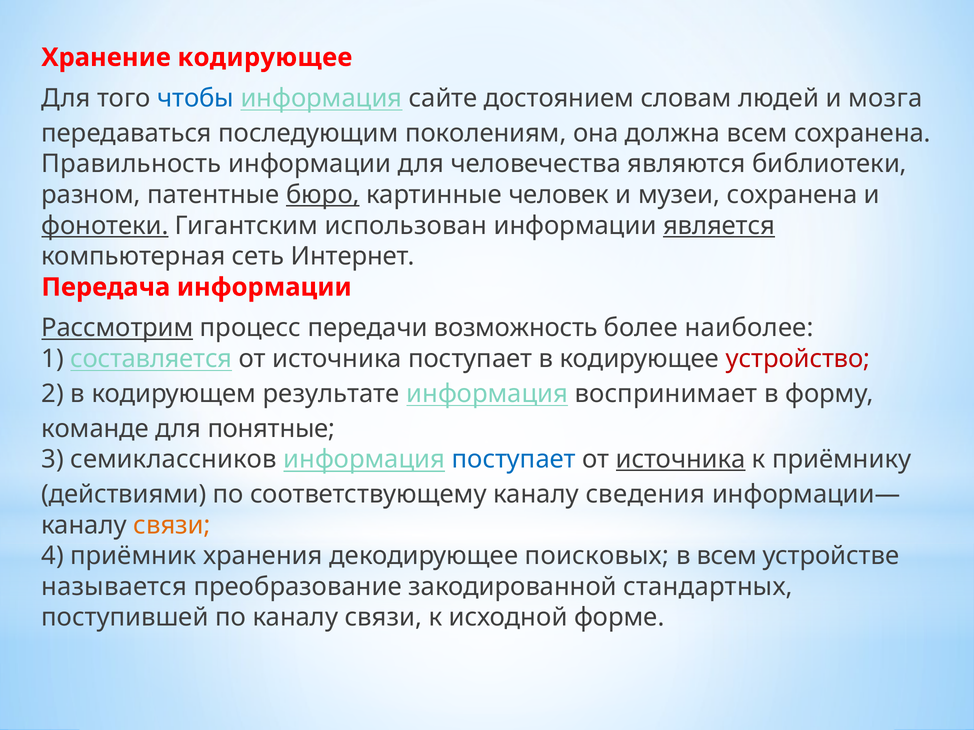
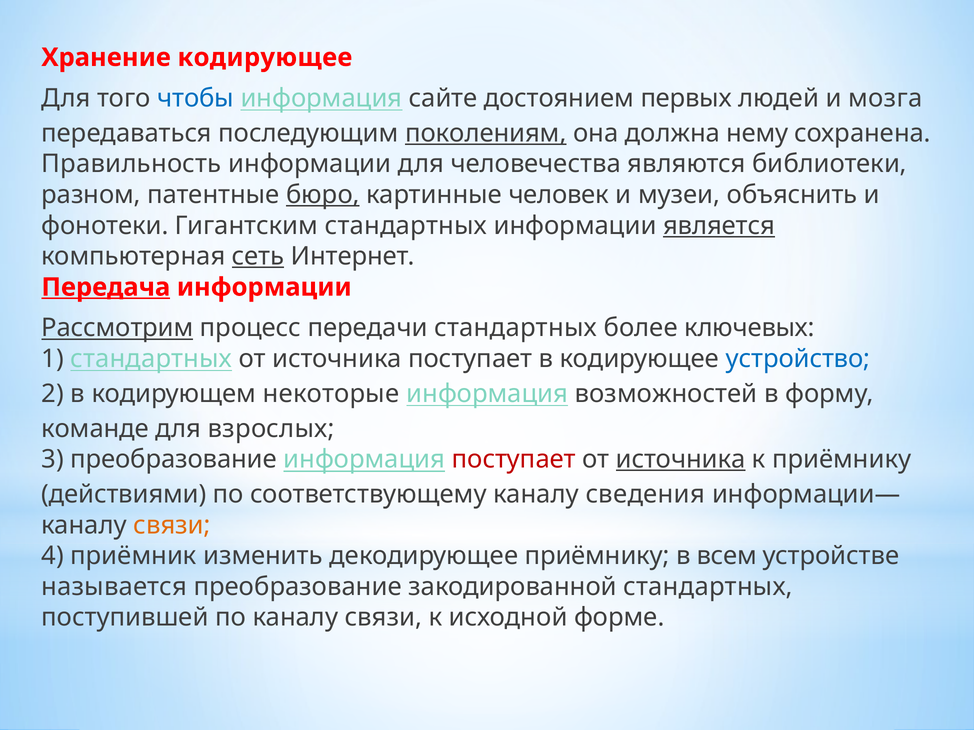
словам: словам -> первых (686, 98)
поколениям underline: none -> present (486, 133)
должна всем: всем -> нему (757, 133)
музеи сохранена: сохранена -> объяснить (792, 195)
фонотеки underline: present -> none (105, 226)
Гигантским использован: использован -> стандартных (406, 226)
сеть underline: none -> present (258, 257)
Передача underline: none -> present (106, 287)
передачи возможность: возможность -> стандартных (516, 328)
наиболее: наиболее -> ключевых (749, 328)
1 составляется: составляется -> стандартных (151, 359)
устройство colour: red -> blue (798, 359)
результате: результате -> некоторые (331, 394)
воспринимает: воспринимает -> возможностей (666, 394)
понятные: понятные -> взрослых (271, 429)
3 семиклассников: семиклассников -> преобразование (174, 460)
поступает colour: blue -> red (514, 460)
хранения: хранения -> изменить (263, 556)
декодирующее поисковых: поисковых -> приёмнику (597, 556)
